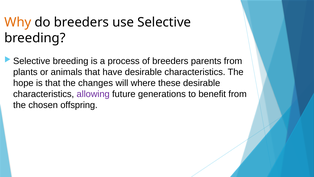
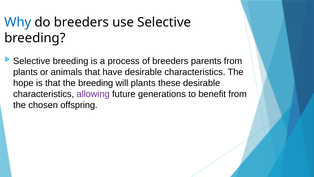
Why colour: orange -> blue (18, 22)
the changes: changes -> breeding (96, 83)
will where: where -> plants (143, 83)
